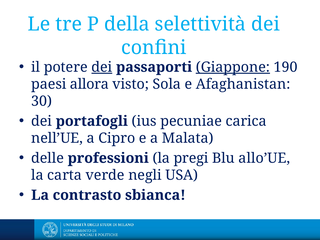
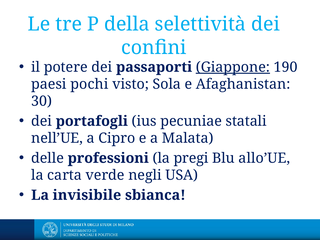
dei underline: present -> none (102, 67)
allora: allora -> pochi (89, 84)
carica: carica -> statali (246, 121)
contrasto: contrasto -> invisibile (87, 195)
